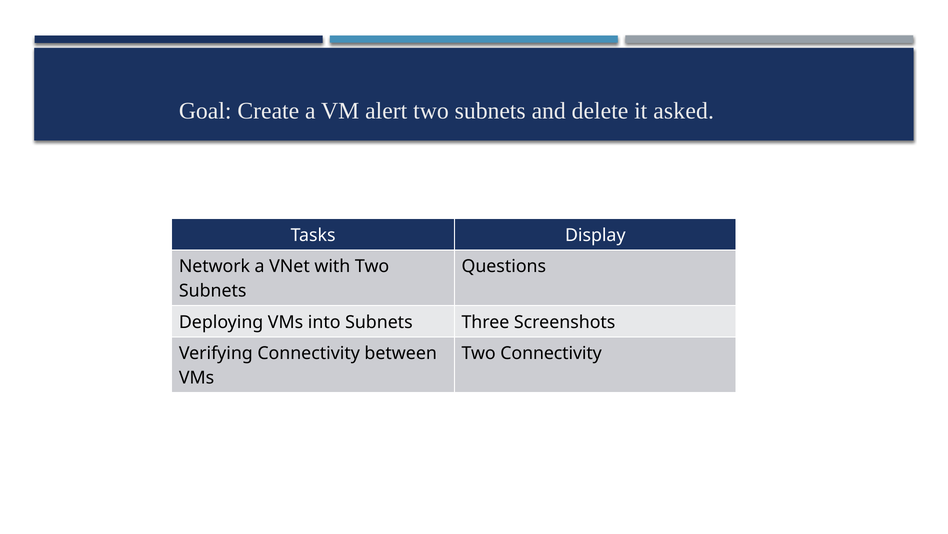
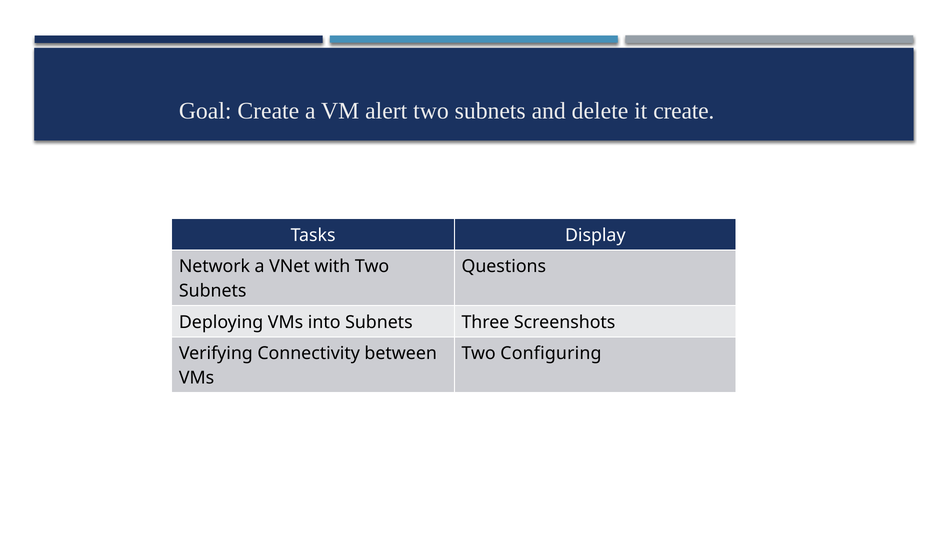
it asked: asked -> create (684, 111)
Two Connectivity: Connectivity -> Configuring (551, 353)
